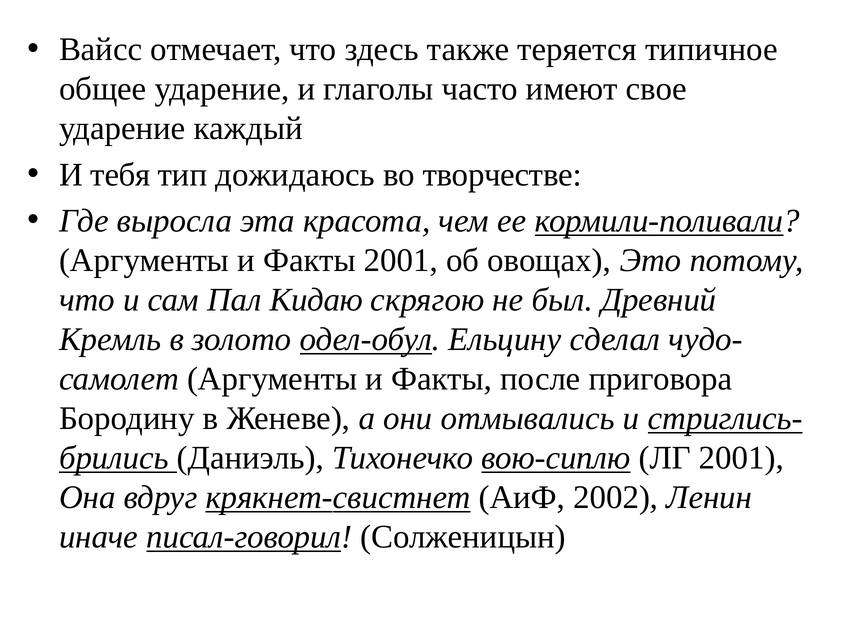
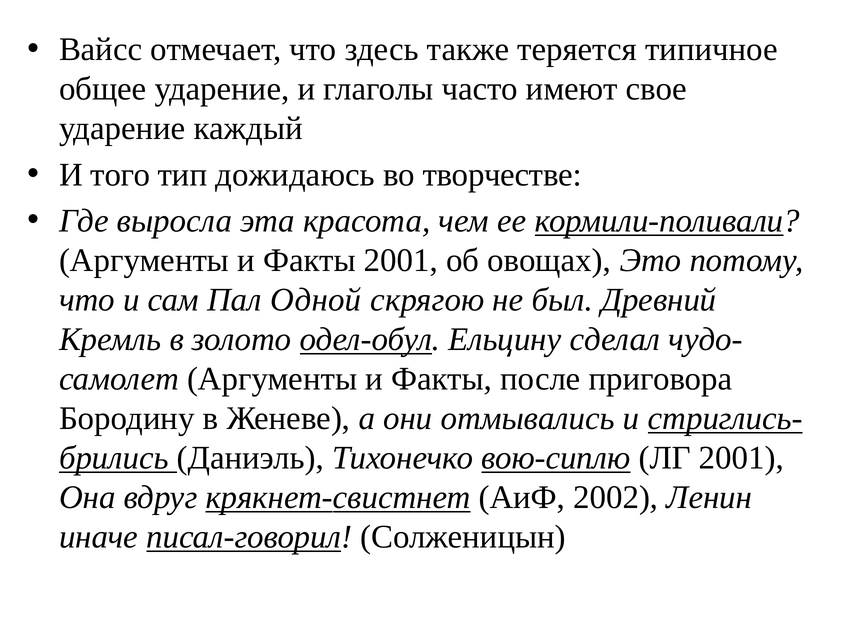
тебя: тебя -> того (120, 174)
Кидаю: Кидаю -> Одной (316, 299)
